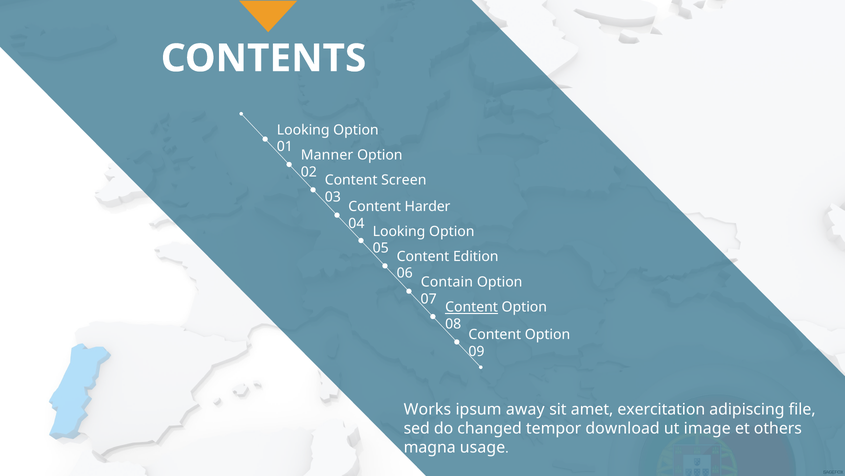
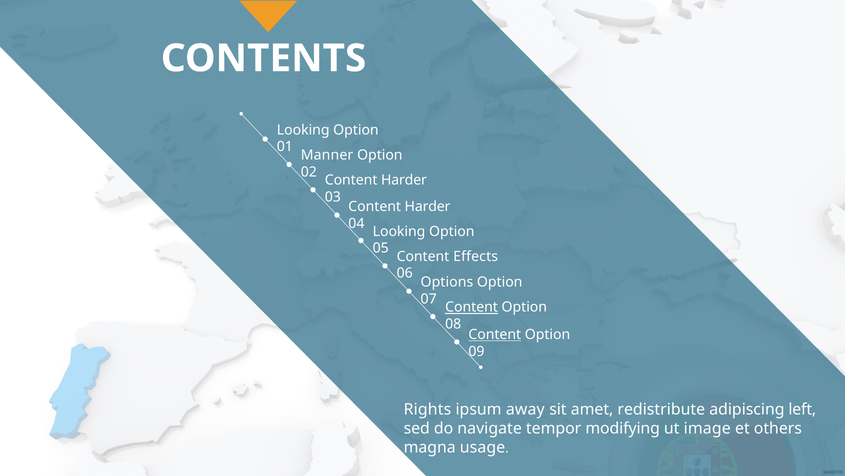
Screen: Screen -> Harder (404, 180)
Edition: Edition -> Effects (476, 256)
Contain: Contain -> Options (447, 282)
Content underline: none -> present (495, 334)
Works: Works -> Rights (427, 409)
exercitation: exercitation -> redistribute (661, 409)
file: file -> left (802, 409)
changed: changed -> navigate (490, 428)
download: download -> modifying (623, 428)
